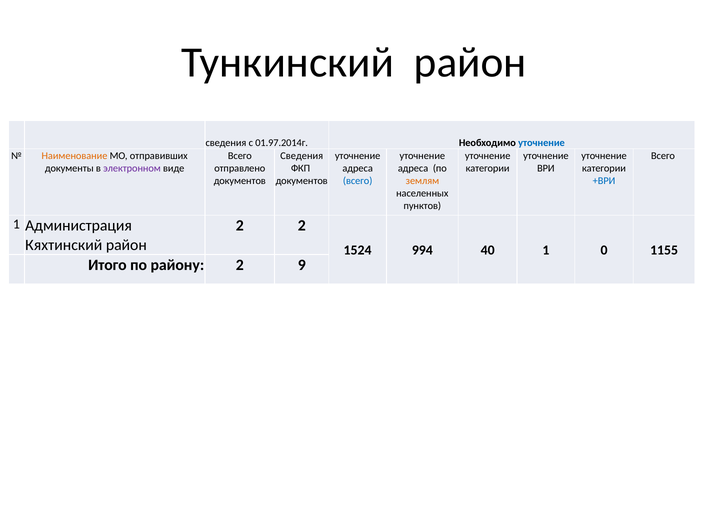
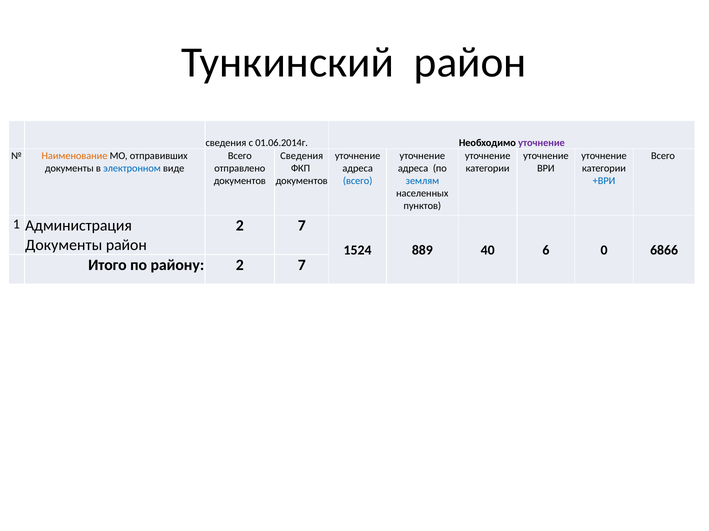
01.97.2014г: 01.97.2014г -> 01.06.2014г (282, 143)
уточнение colour: blue -> purple (542, 143)
электронном colour: purple -> blue (132, 168)
землям colour: orange -> blue (422, 181)
2: 2 -> 7 (302, 226)
Кяхтинский: Кяхтинский -> Документы (64, 245)
994: 994 -> 889 (422, 250)
40 1: 1 -> 6 (546, 250)
1155: 1155 -> 6866 (664, 250)
району 2 9: 9 -> 7 (302, 265)
